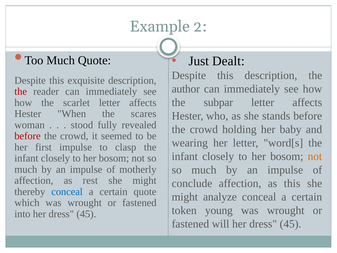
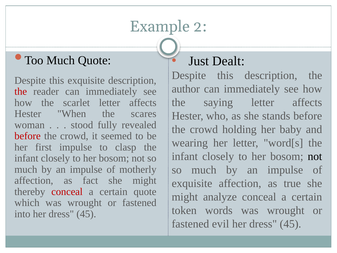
subpar: subpar -> saying (218, 102)
not colour: orange -> black (315, 156)
rest: rest -> fact (90, 180)
conclude: conclude -> exquisite (192, 183)
as this: this -> true (292, 183)
conceal colour: blue -> red (67, 192)
young: young -> words (219, 210)
will: will -> evil (221, 224)
